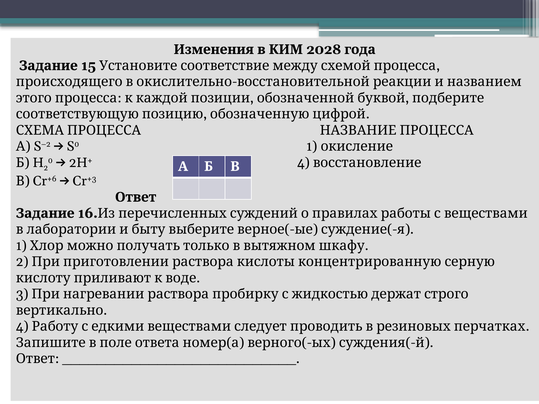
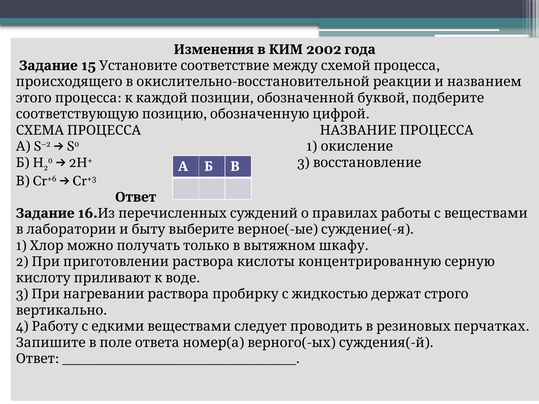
2028: 2028 -> 2002 (324, 50)
2H+ 4: 4 -> 3 (303, 163)
